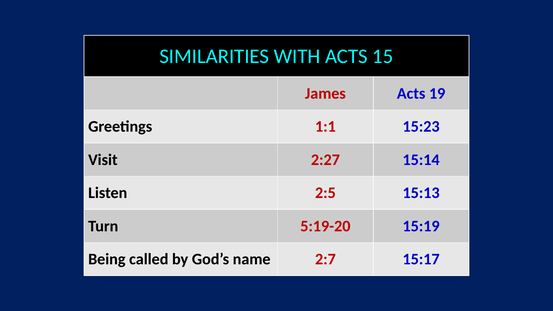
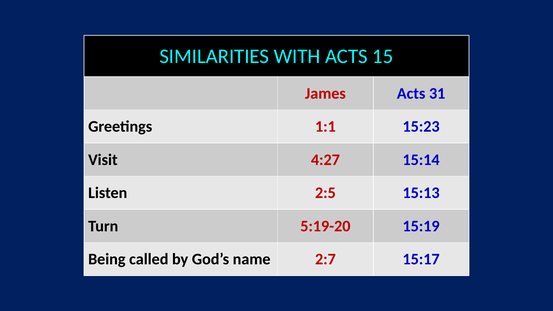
19: 19 -> 31 (437, 93)
2:27: 2:27 -> 4:27 (325, 160)
